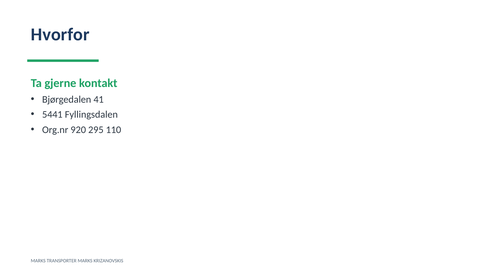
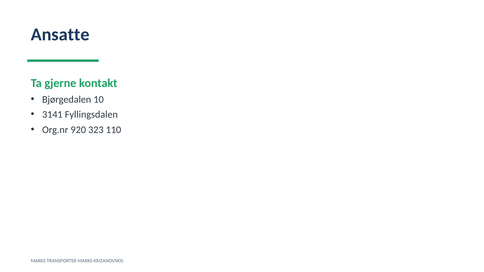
Hvorfor: Hvorfor -> Ansatte (60, 35)
41: 41 -> 10 (99, 100)
5441: 5441 -> 3141 (52, 115)
295: 295 -> 323 (96, 130)
